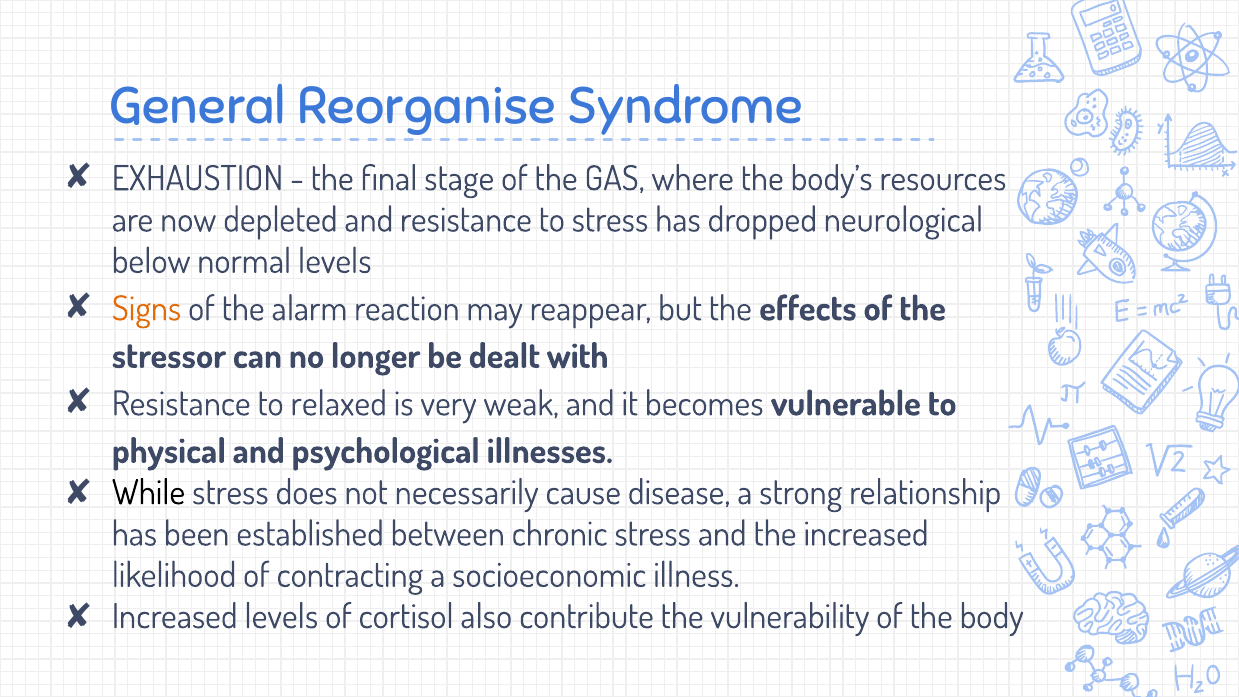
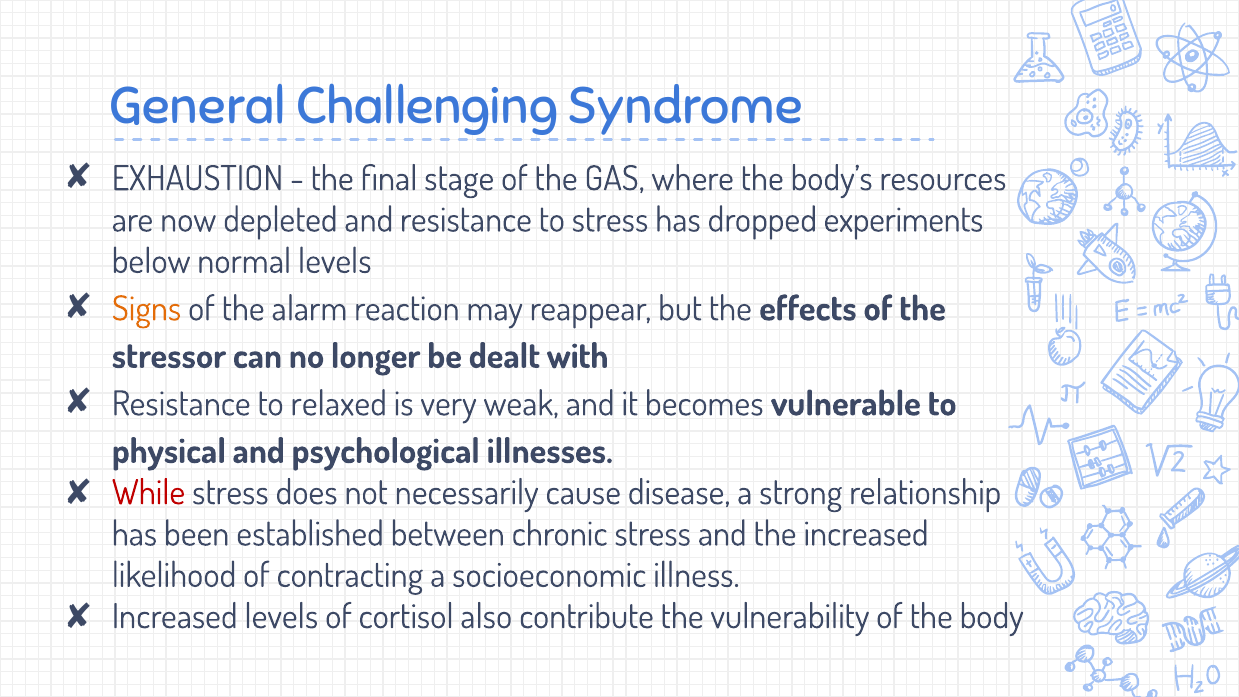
Reorganise: Reorganise -> Challenging (427, 107)
neurological: neurological -> experiments (904, 220)
While colour: black -> red (148, 493)
